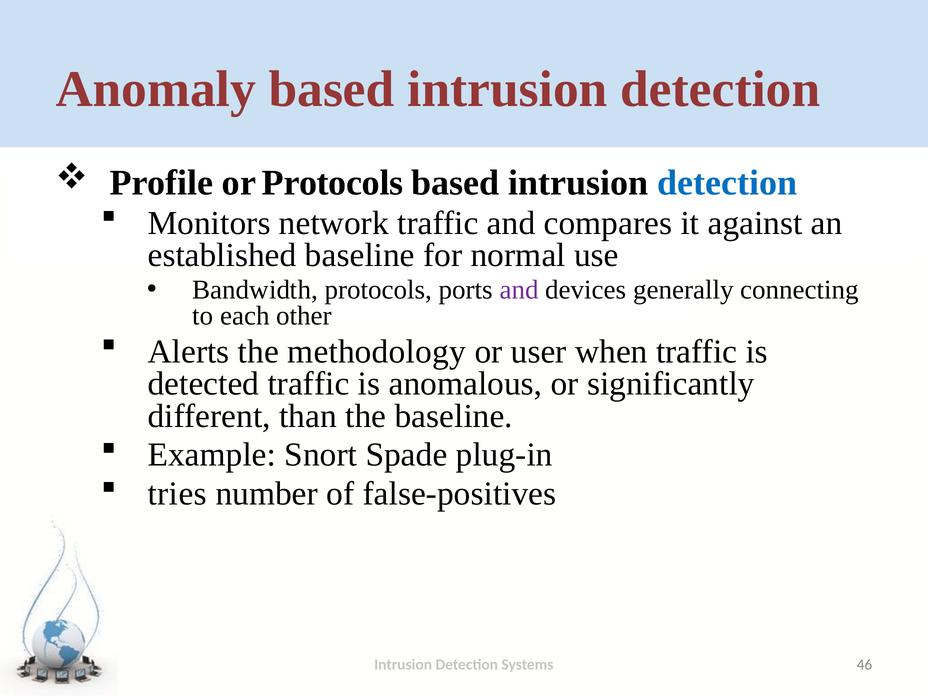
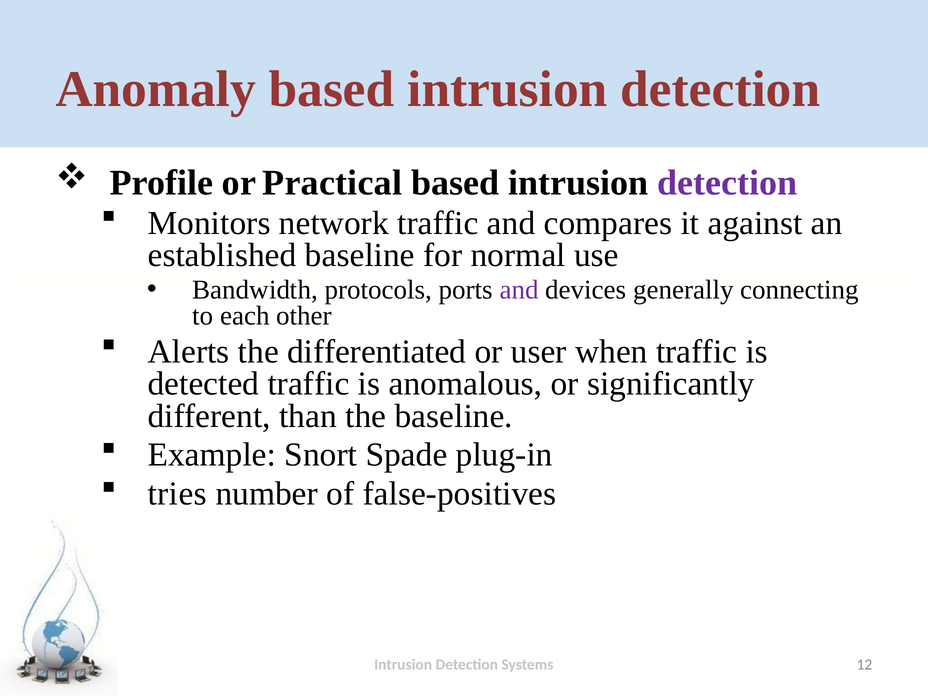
or Protocols: Protocols -> Practical (332, 183)
detection colour: blue -> purple (727, 183)
methodology: methodology -> differentiated (377, 352)
46: 46 -> 12 (864, 665)
